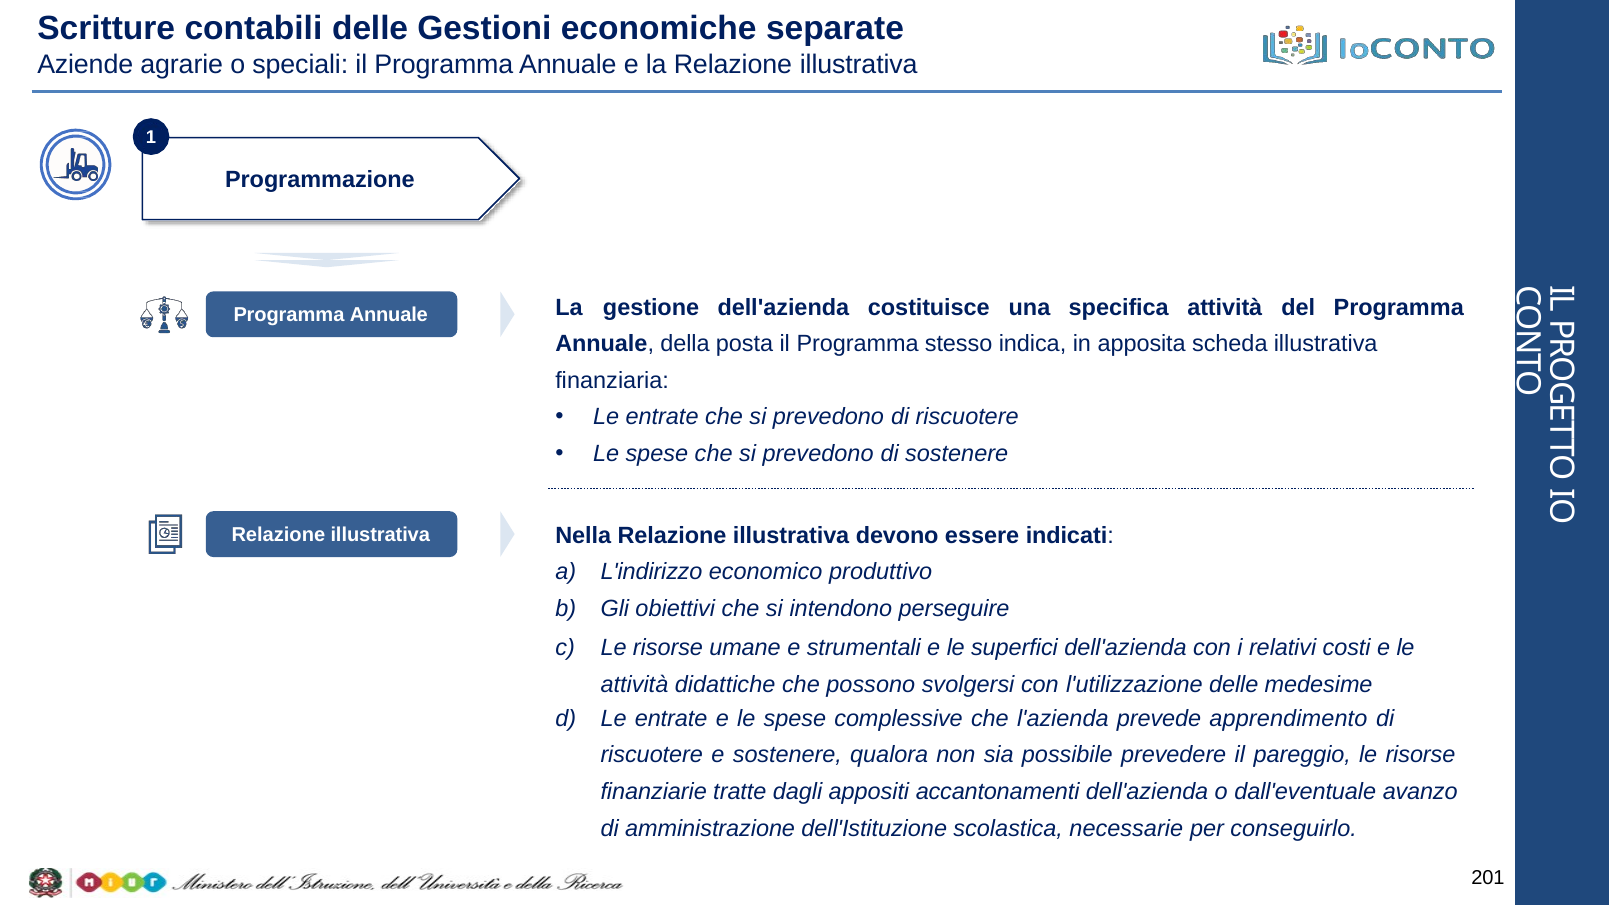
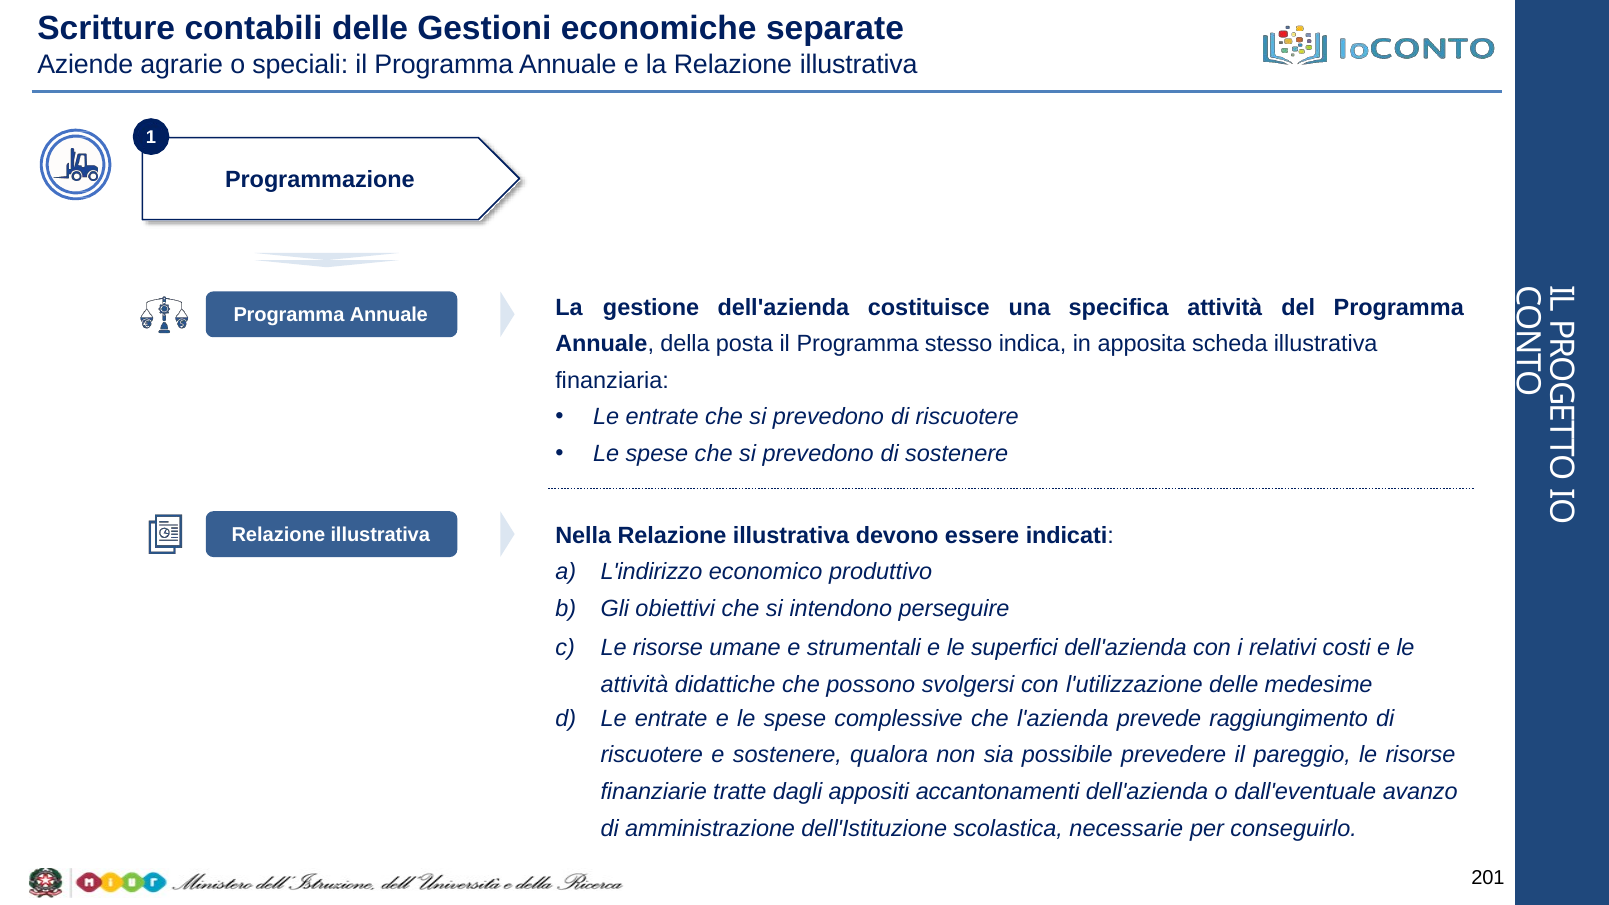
apprendimento: apprendimento -> raggiungimento (1289, 719)
